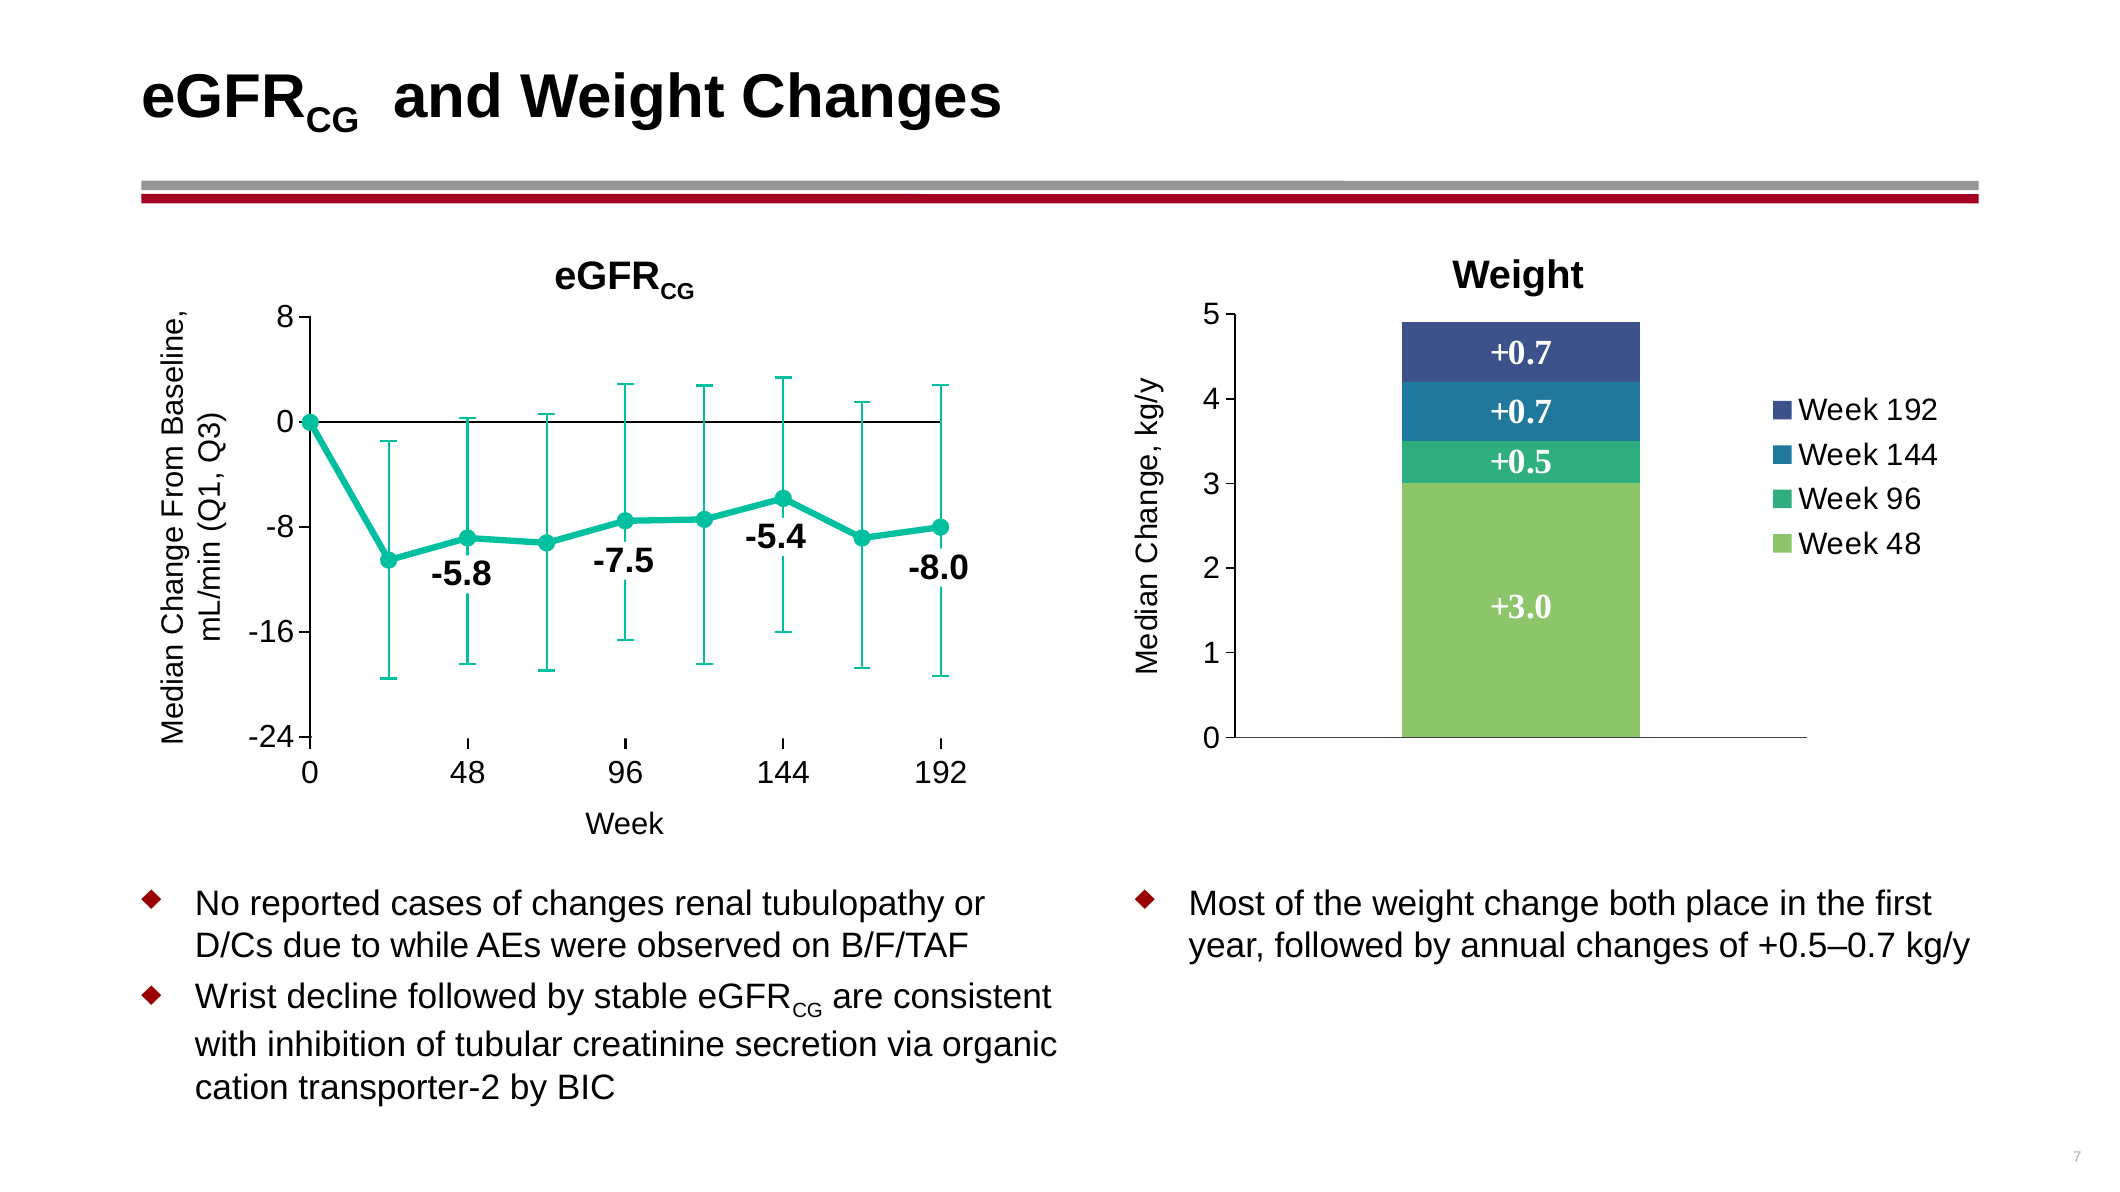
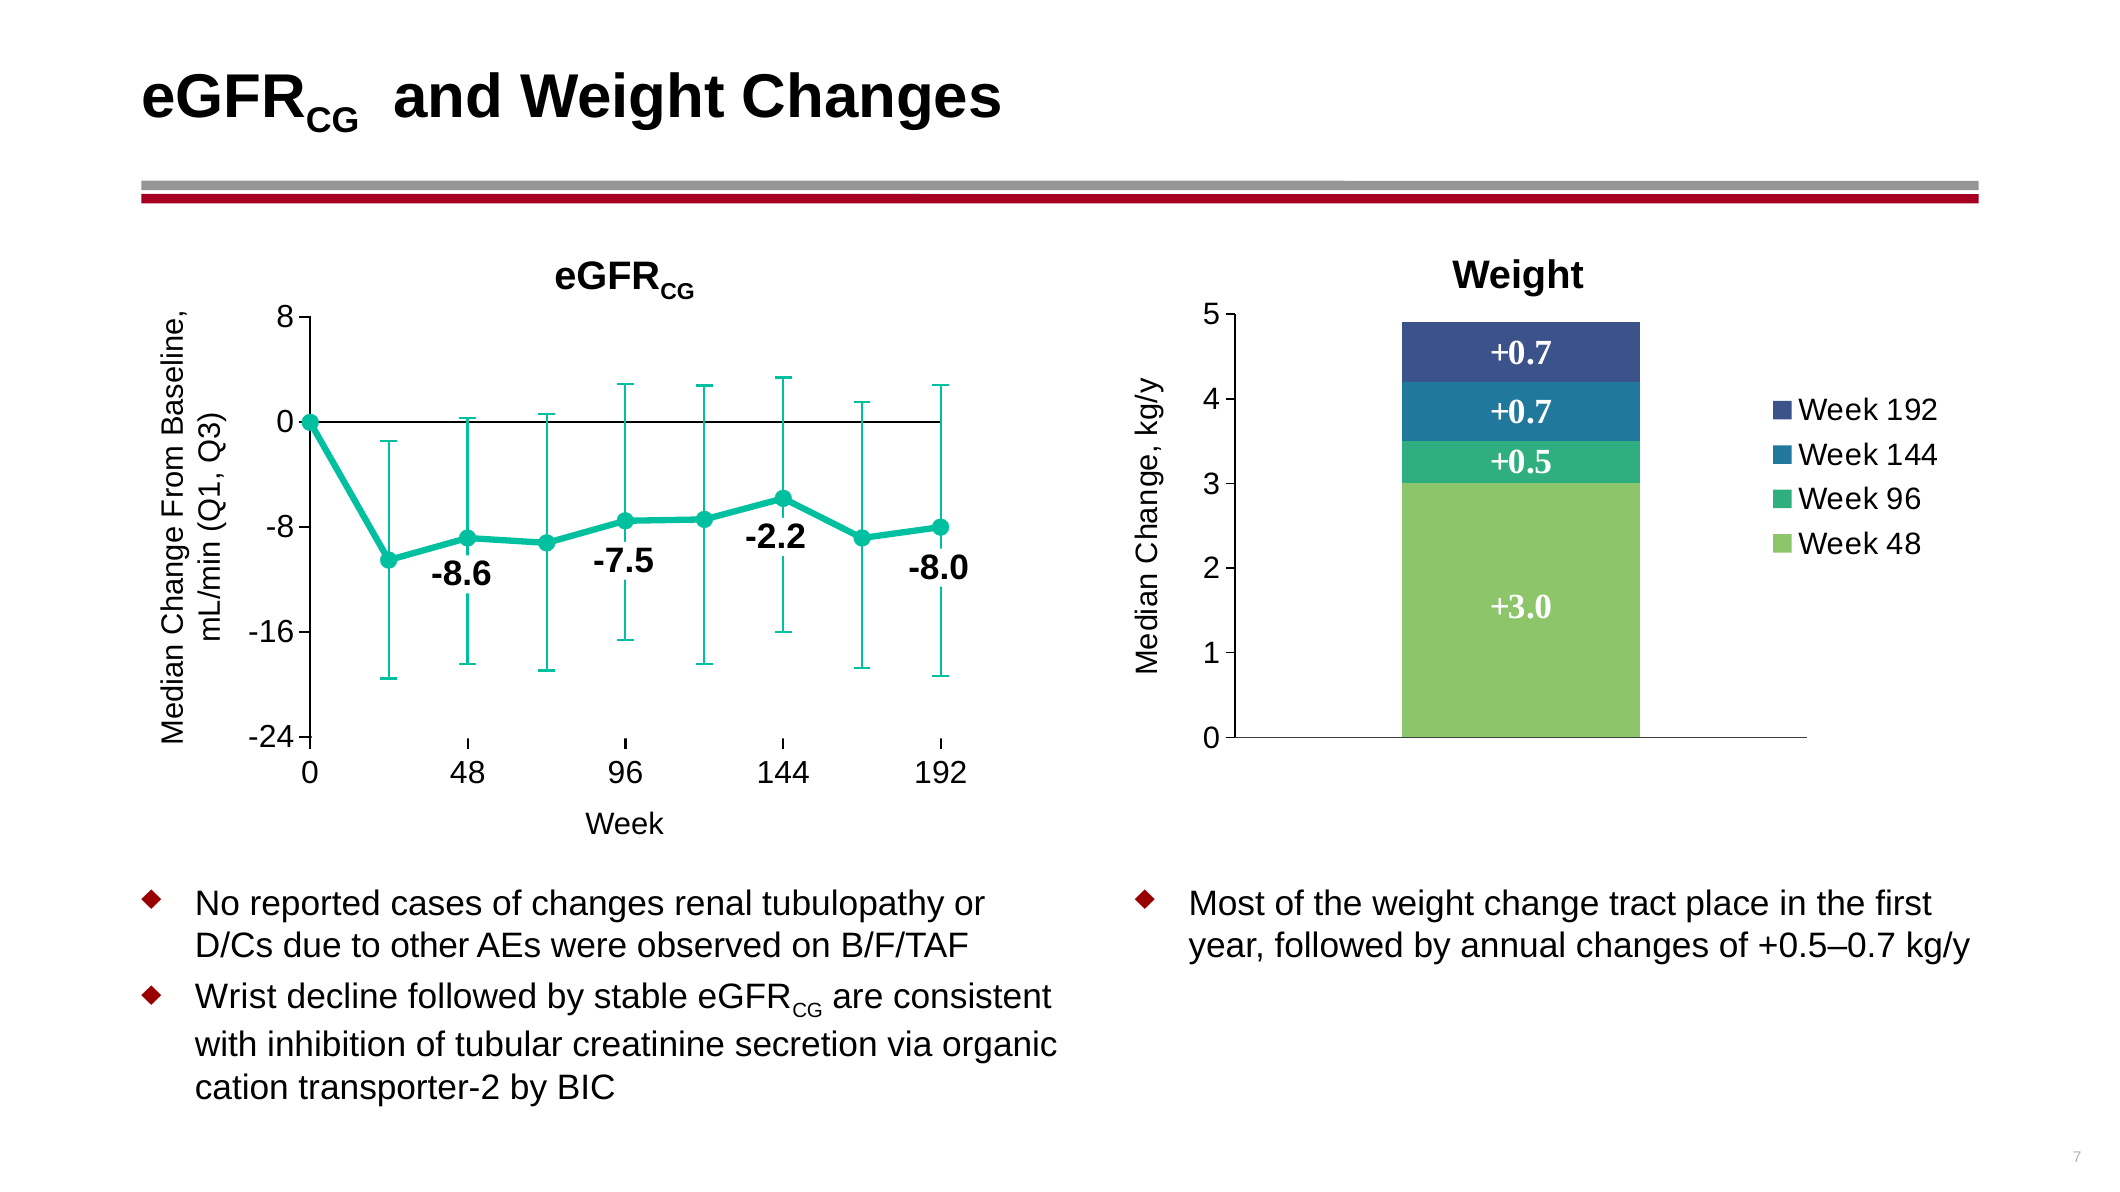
-5.4: -5.4 -> -2.2 (776, 537)
-5.8: -5.8 -> -8.6 (461, 574)
both: both -> tract (1643, 904)
while: while -> other (430, 946)
